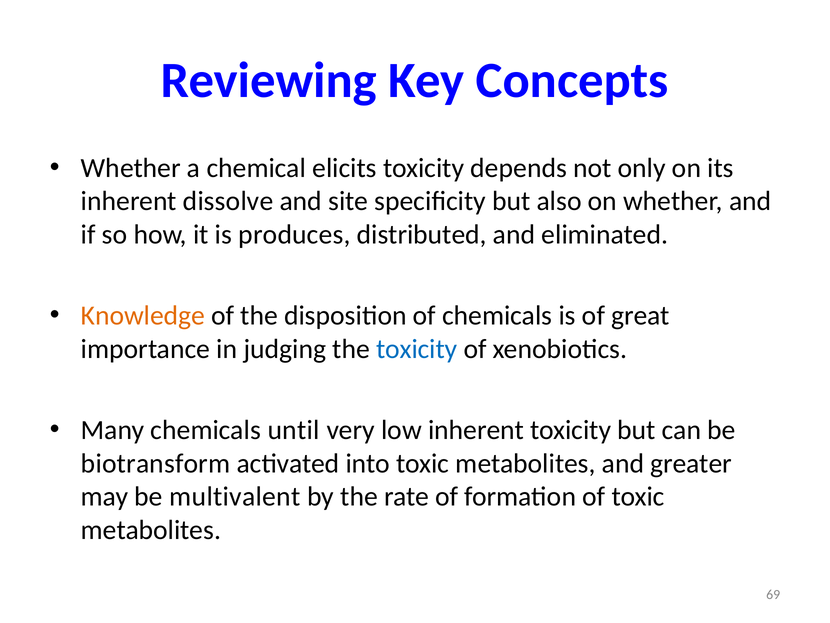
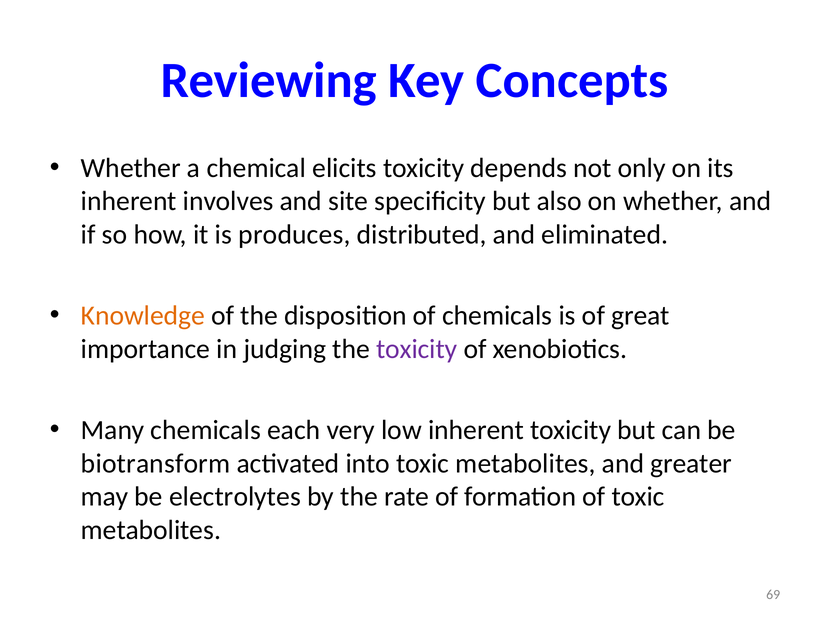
dissolve: dissolve -> involves (228, 201)
toxicity colour: blue -> purple (417, 349)
until: until -> each (294, 430)
multivalent: multivalent -> electrolytes (235, 496)
